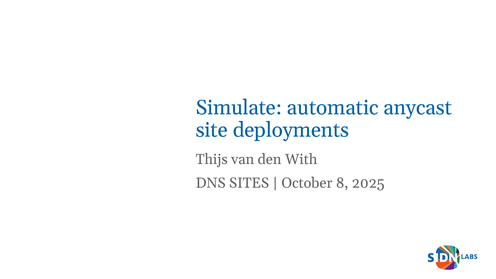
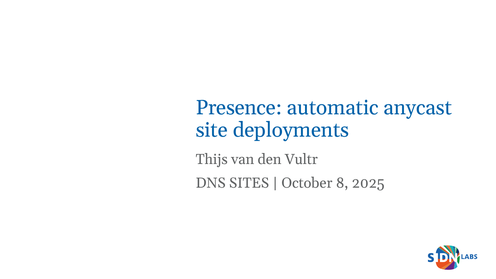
Simulate: Simulate -> Presence (239, 108)
With: With -> Vultr (301, 159)
